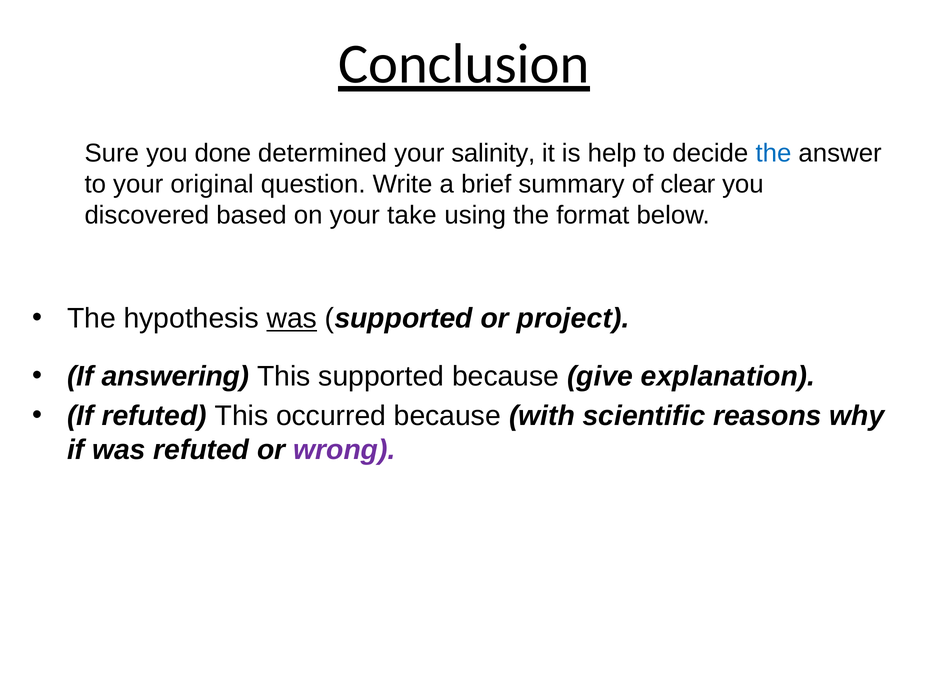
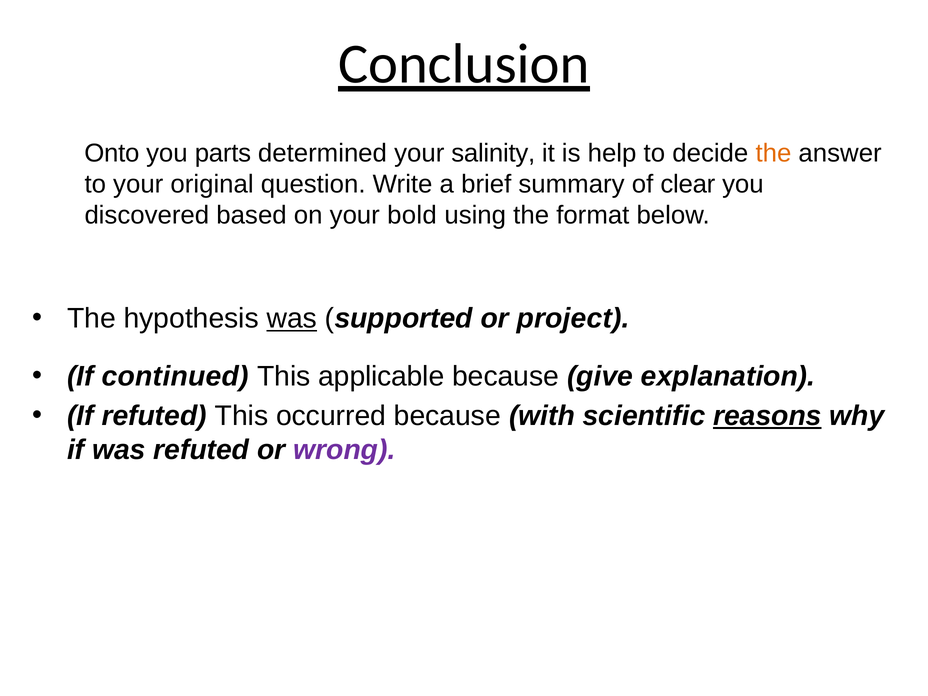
Sure: Sure -> Onto (112, 153)
done: done -> parts (223, 153)
the colour: blue -> orange (773, 153)
take: take -> bold (412, 215)
answering: answering -> continued (175, 376)
This supported: supported -> applicable (381, 376)
reasons underline: none -> present (767, 416)
